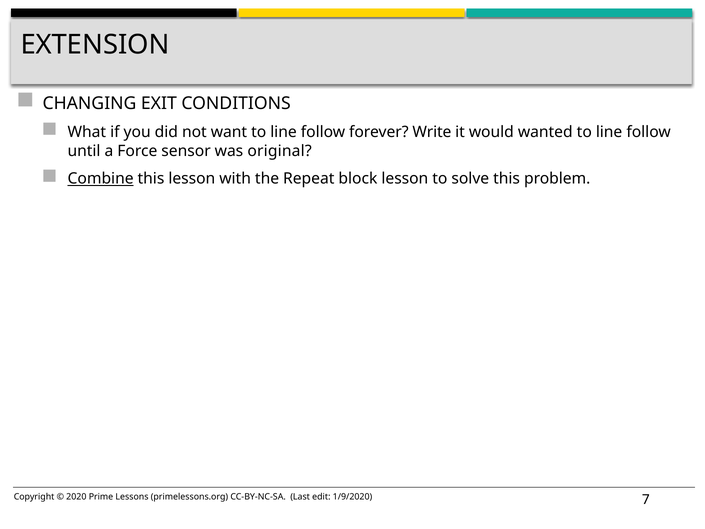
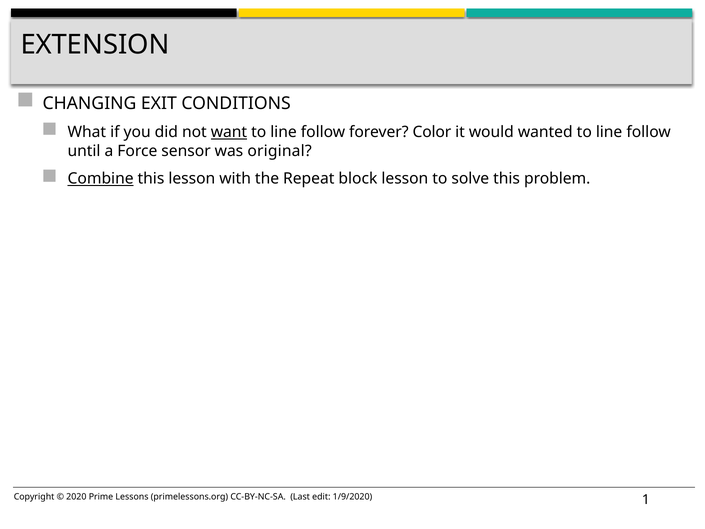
want underline: none -> present (229, 132)
Write: Write -> Color (432, 132)
7: 7 -> 1 (646, 500)
